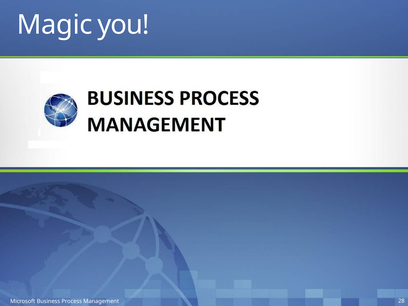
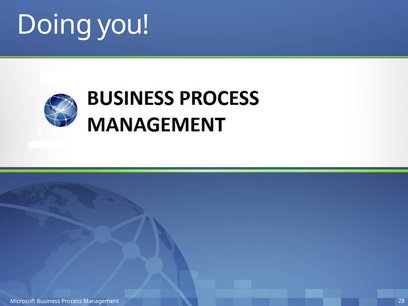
Magic: Magic -> Doing (55, 25)
